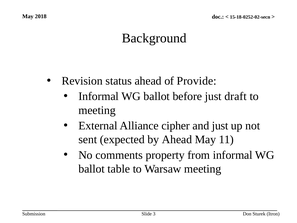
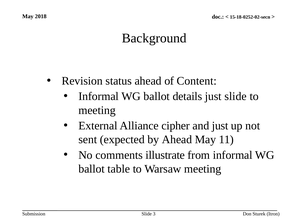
Provide: Provide -> Content (197, 81)
before: before -> details (187, 96)
just draft: draft -> slide (236, 96)
property: property -> illustrate (165, 155)
